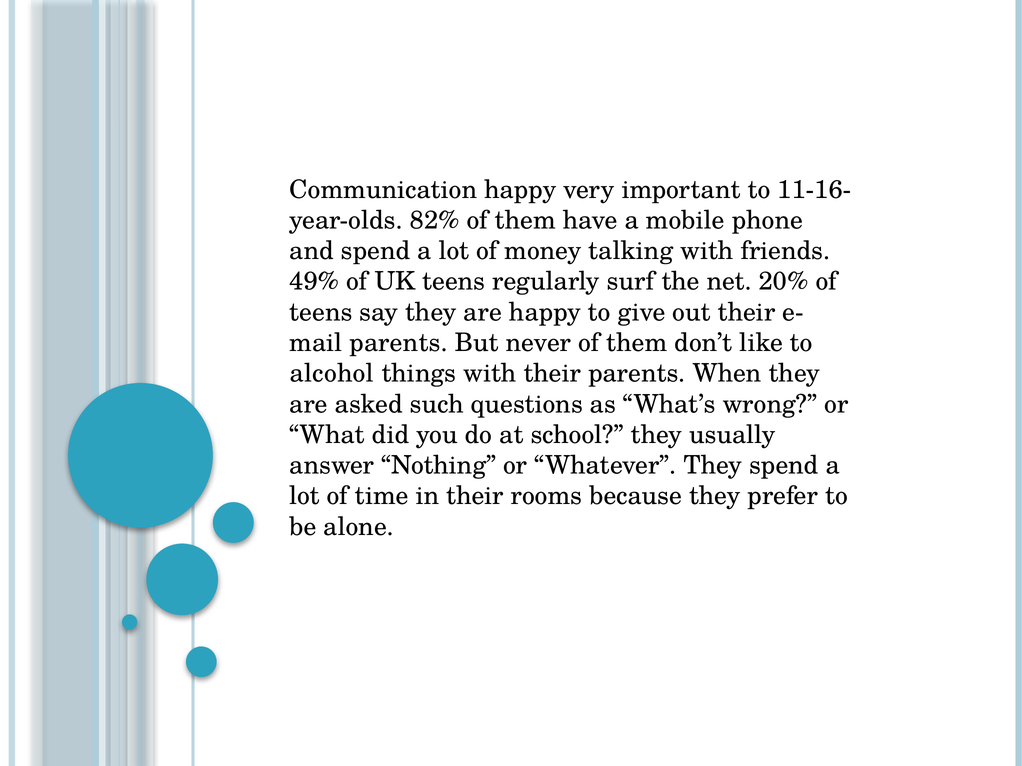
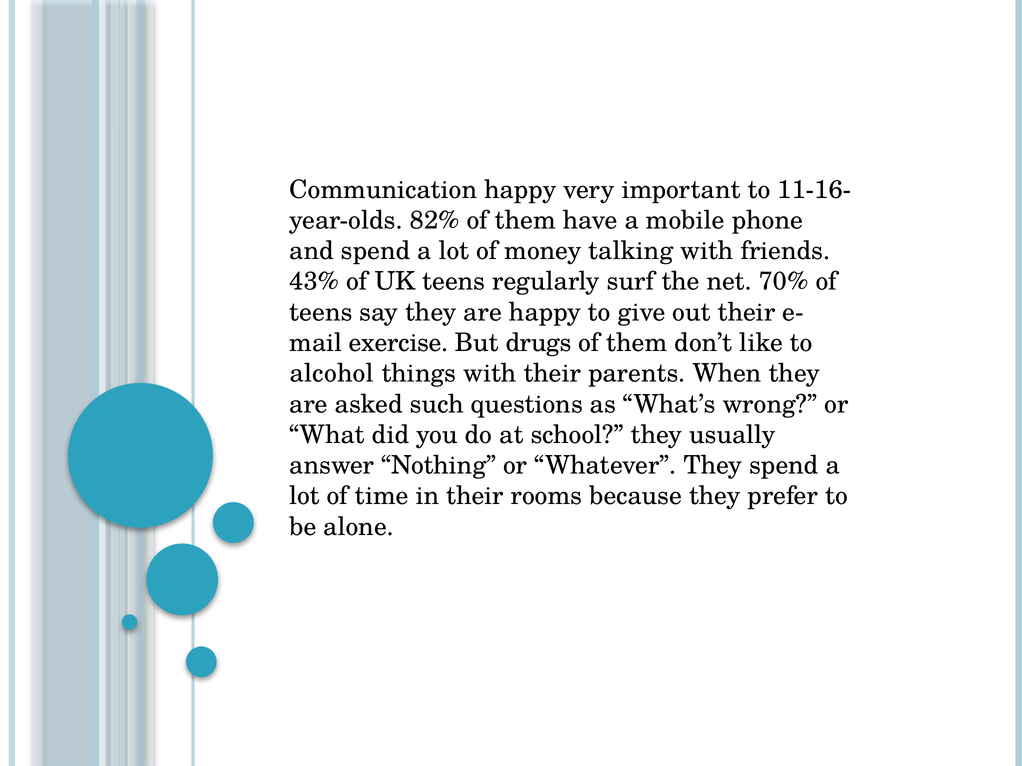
49%: 49% -> 43% (314, 282)
20%: 20% -> 70% (784, 282)
parents: parents -> exercise (399, 343)
never: never -> drugs (539, 343)
